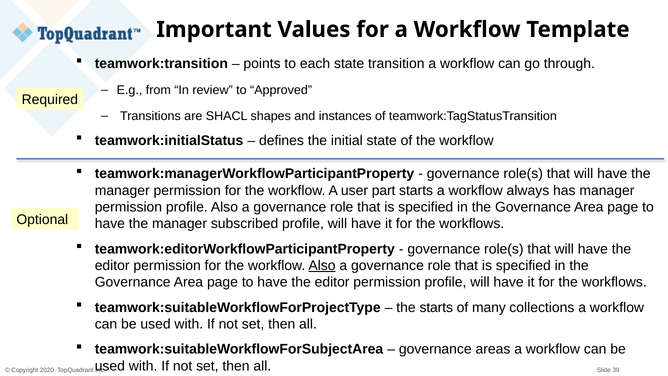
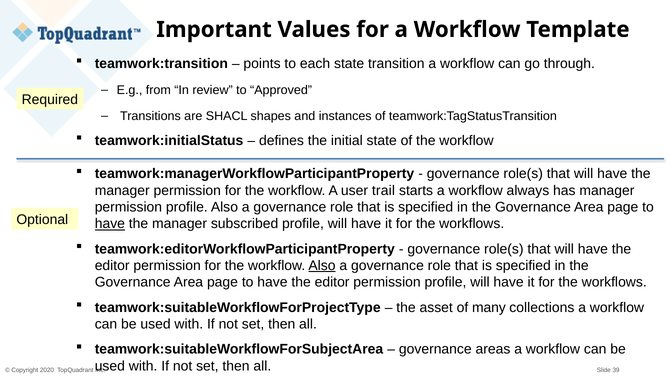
part: part -> trail (383, 190)
have underline: none -> present (110, 224)
the starts: starts -> asset (436, 307)
